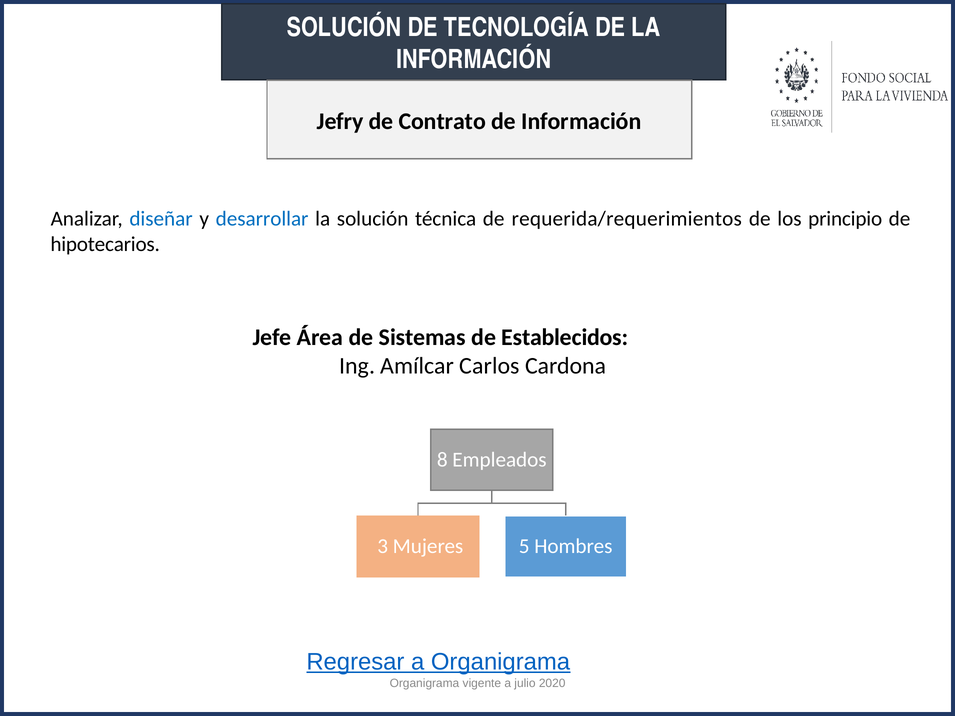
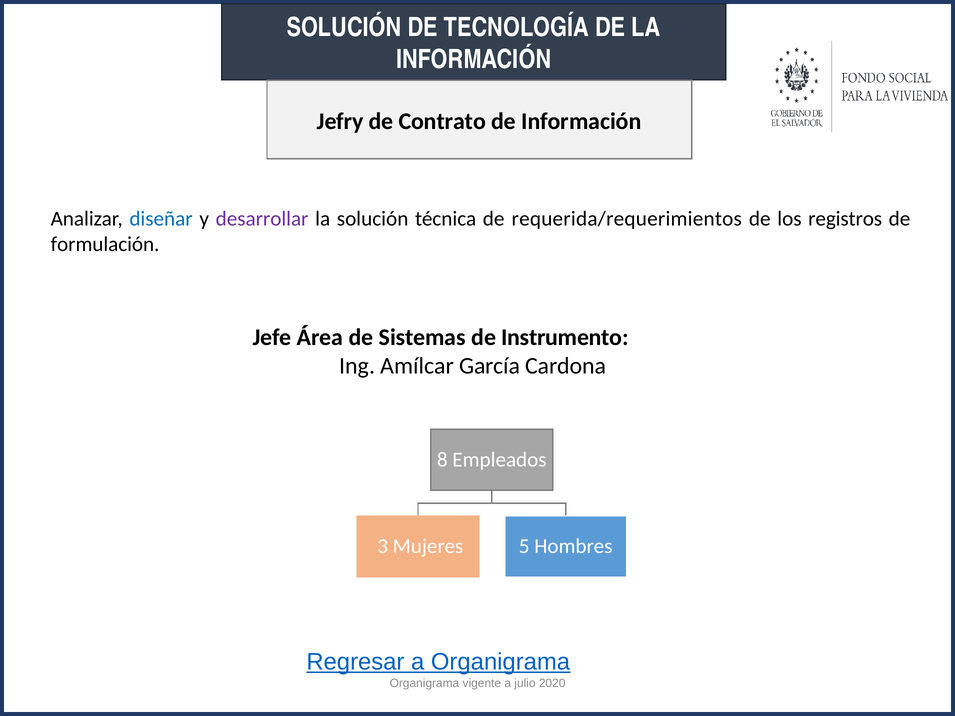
desarrollar colour: blue -> purple (262, 219)
principio: principio -> registros (845, 219)
hipotecarios: hipotecarios -> formulación (105, 244)
Establecidos: Establecidos -> Instrumento (565, 337)
Carlos: Carlos -> García (490, 366)
